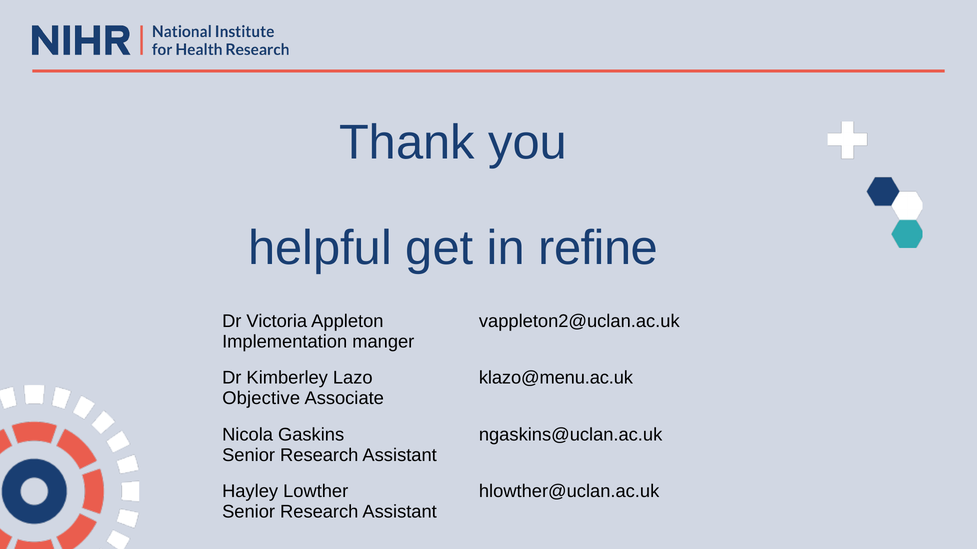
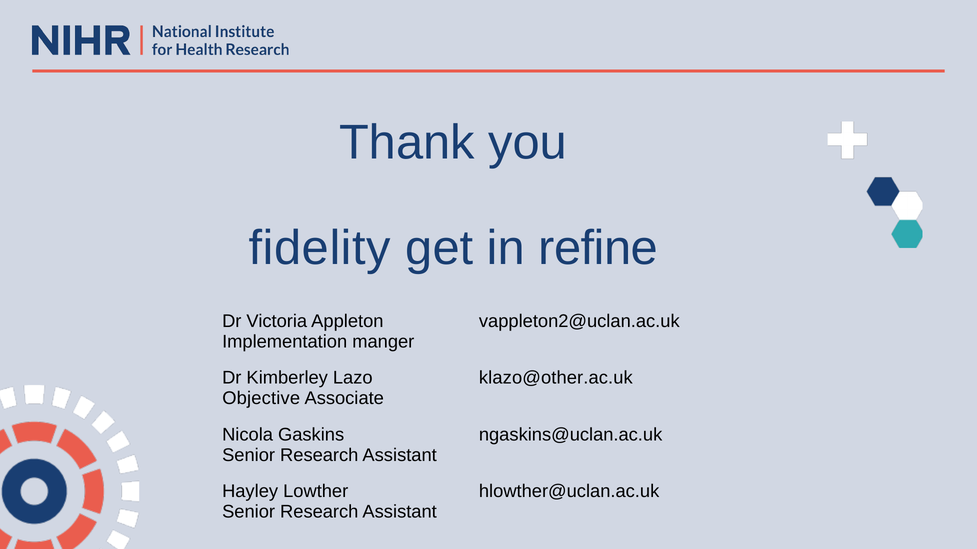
helpful: helpful -> fidelity (320, 248)
klazo@menu.ac.uk: klazo@menu.ac.uk -> klazo@other.ac.uk (556, 378)
